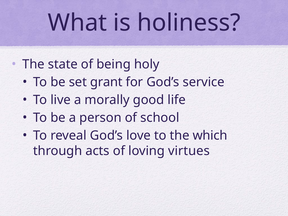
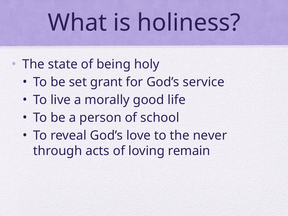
which: which -> never (210, 135)
virtues: virtues -> remain (189, 151)
